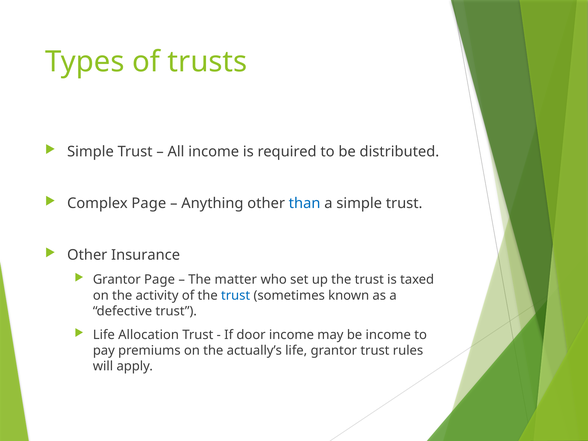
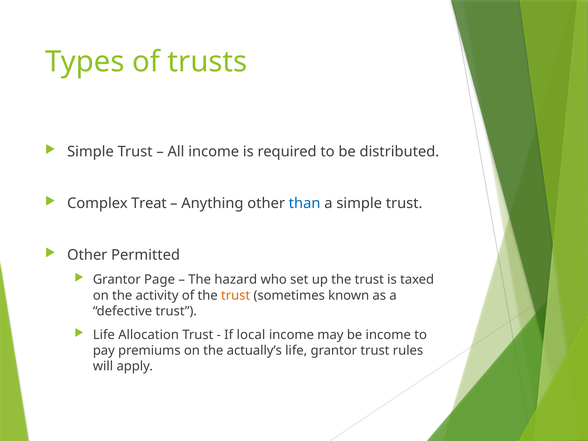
Complex Page: Page -> Treat (149, 203)
Insurance: Insurance -> Permitted (146, 255)
matter: matter -> hazard (236, 280)
trust colour: blue -> orange (236, 295)
door: door -> local (251, 335)
